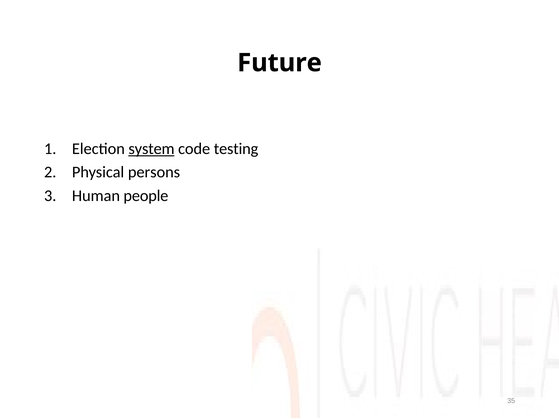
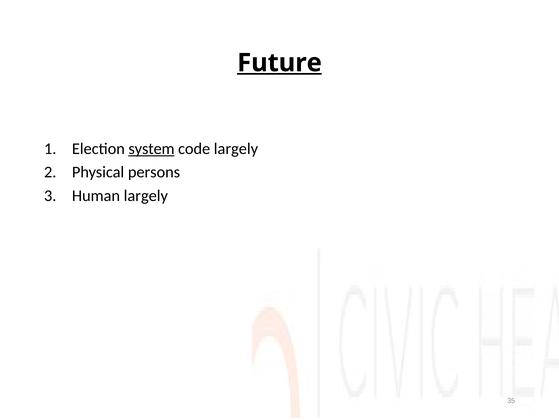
Future underline: none -> present (280, 63)
code testing: testing -> largely (236, 148)
Human people: people -> largely (146, 195)
